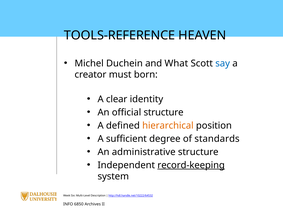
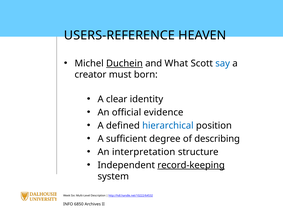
TOOLS-REFERENCE: TOOLS-REFERENCE -> USERS-REFERENCE (119, 35)
Duchein underline: none -> present (124, 63)
official structure: structure -> evidence (163, 112)
hierarchical colour: orange -> blue (168, 126)
standards: standards -> describing (217, 139)
administrative: administrative -> interpretation (144, 152)
